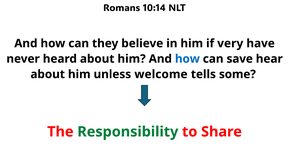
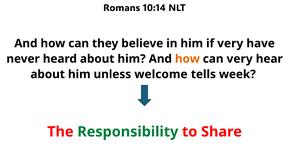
how colour: blue -> orange (187, 59)
can save: save -> very (240, 59)
some: some -> week (237, 75)
